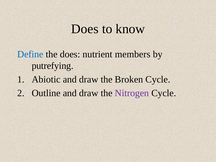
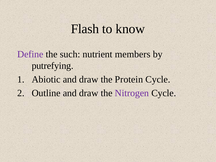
Does: Does -> Flash (85, 29)
Define colour: blue -> purple (30, 54)
the does: does -> such (70, 54)
Broken: Broken -> Protein (129, 79)
